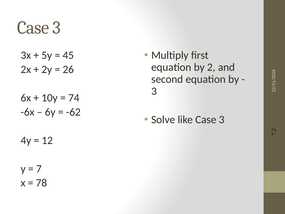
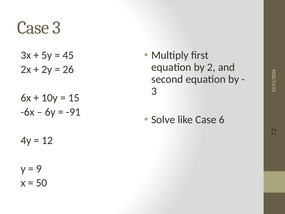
74: 74 -> 15 (74, 98)
-62: -62 -> -91 (73, 112)
like Case 3: 3 -> 6 (222, 120)
7: 7 -> 9 (39, 169)
78: 78 -> 50 (42, 183)
